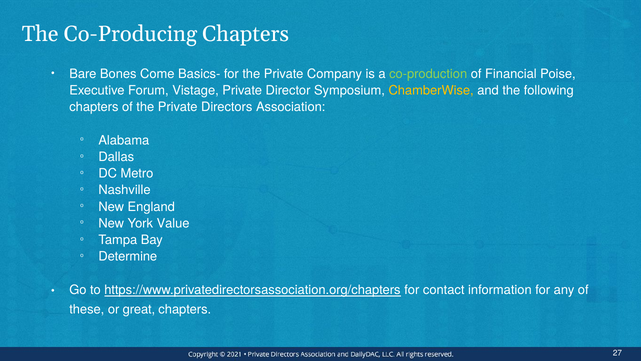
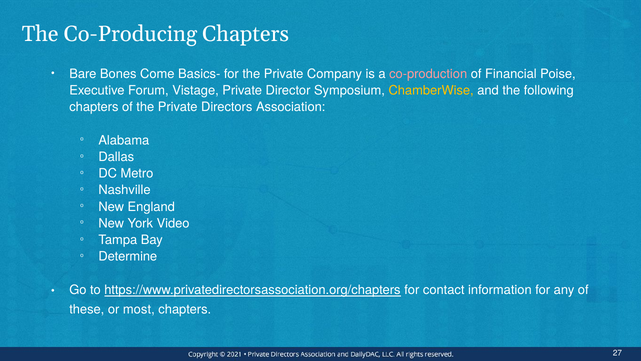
co-production colour: light green -> pink (428, 74)
Value: Value -> Video (173, 223)
great: great -> most (139, 309)
